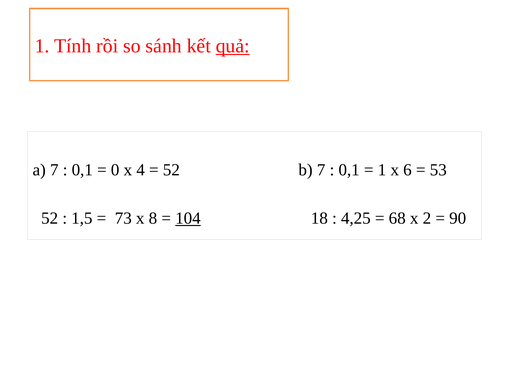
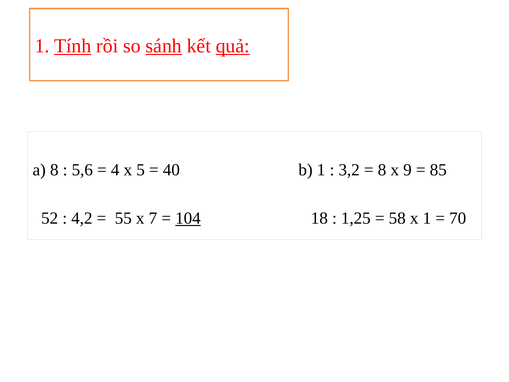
Tính underline: none -> present (73, 46)
sánh underline: none -> present (164, 46)
a 7: 7 -> 8 (54, 170)
0,1: 0,1 -> 5,6 (82, 170)
0: 0 -> 4 (115, 170)
4: 4 -> 5 (141, 170)
52: 52 -> 40 (171, 170)
b 7: 7 -> 1 (321, 170)
0,1: 0,1 -> 3,2 (349, 170)
1: 1 -> 8 (382, 170)
6: 6 -> 9 (407, 170)
53: 53 -> 85 (438, 170)
1,5: 1,5 -> 4,2 (82, 218)
73: 73 -> 55 (123, 218)
8: 8 -> 7 (153, 218)
4,25: 4,25 -> 1,25 (356, 218)
68: 68 -> 58 (397, 218)
x 2: 2 -> 1 (427, 218)
90: 90 -> 70 (458, 218)
